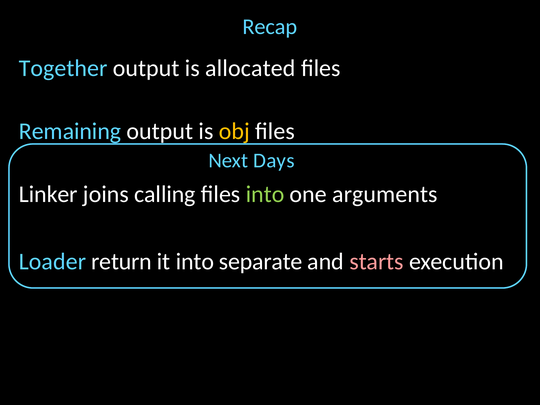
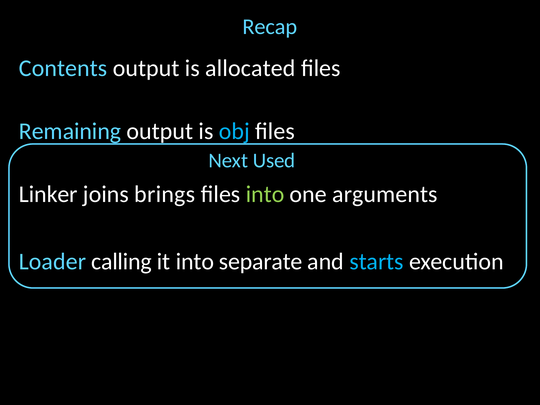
Together: Together -> Contents (63, 68)
obj colour: yellow -> light blue (234, 131)
Days: Days -> Used (274, 161)
calling: calling -> brings (165, 194)
return: return -> calling (122, 262)
starts colour: pink -> light blue (376, 262)
